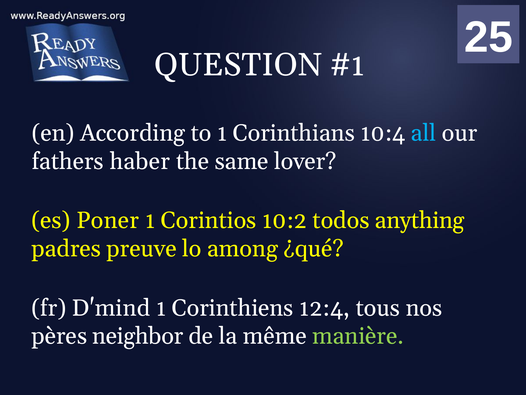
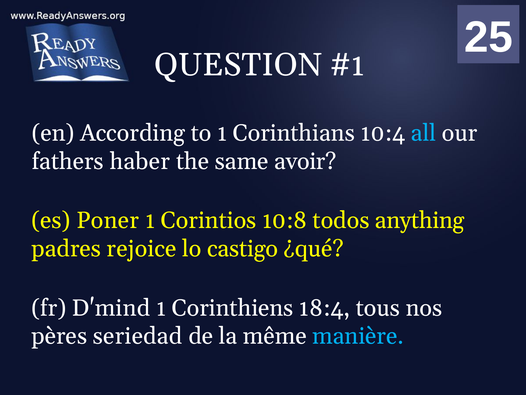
lover: lover -> avoir (305, 161)
10:2: 10:2 -> 10:8 (285, 220)
preuve: preuve -> rejoice (142, 248)
among: among -> castigo (243, 248)
12:4: 12:4 -> 18:4 (325, 308)
neighbor: neighbor -> seriedad (138, 336)
manière colour: light green -> light blue (358, 336)
